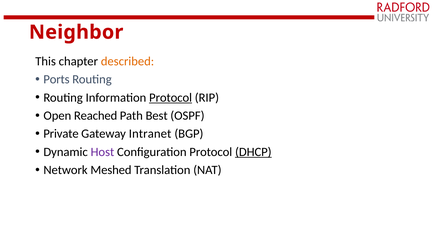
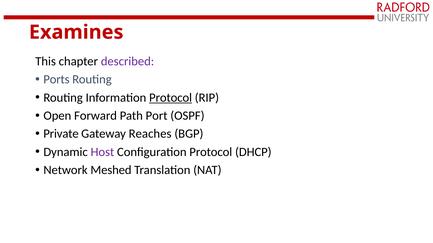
Neighbor: Neighbor -> Examines (76, 32)
described colour: orange -> purple (128, 61)
Reached: Reached -> Forward (96, 116)
Best: Best -> Port (157, 116)
Intranet: Intranet -> Reaches (150, 134)
DHCP underline: present -> none (253, 152)
